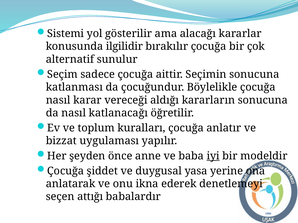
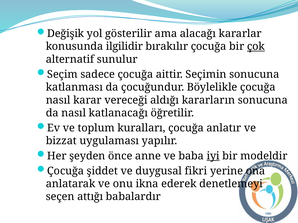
Sistemi: Sistemi -> Değişik (66, 34)
çok underline: none -> present (256, 47)
yasa: yasa -> fikri (196, 171)
